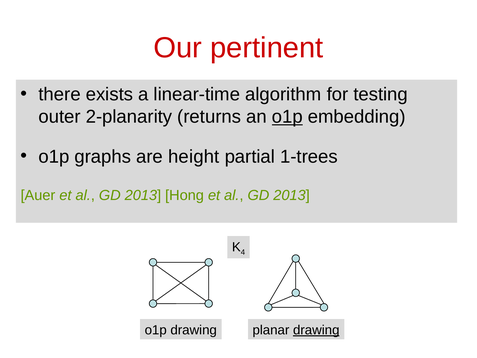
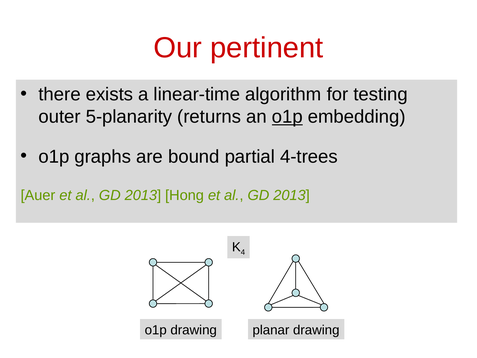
2-planarity: 2-planarity -> 5-planarity (129, 117)
height: height -> bound (194, 156)
1-trees: 1-trees -> 4-trees (309, 156)
drawing underline: present -> none (316, 330)
